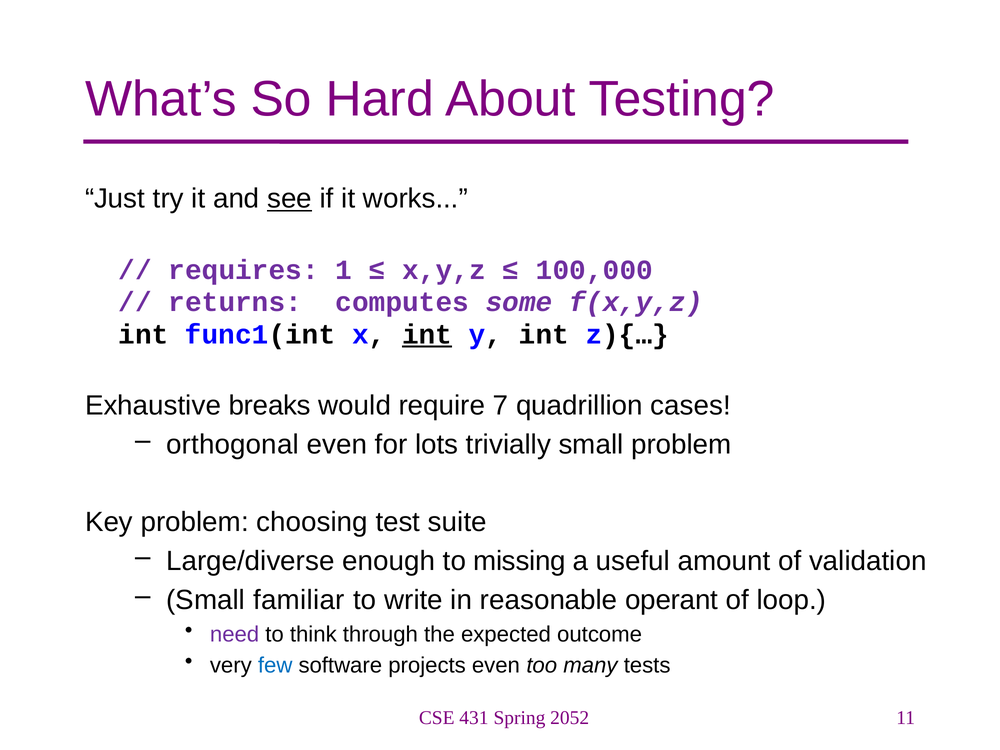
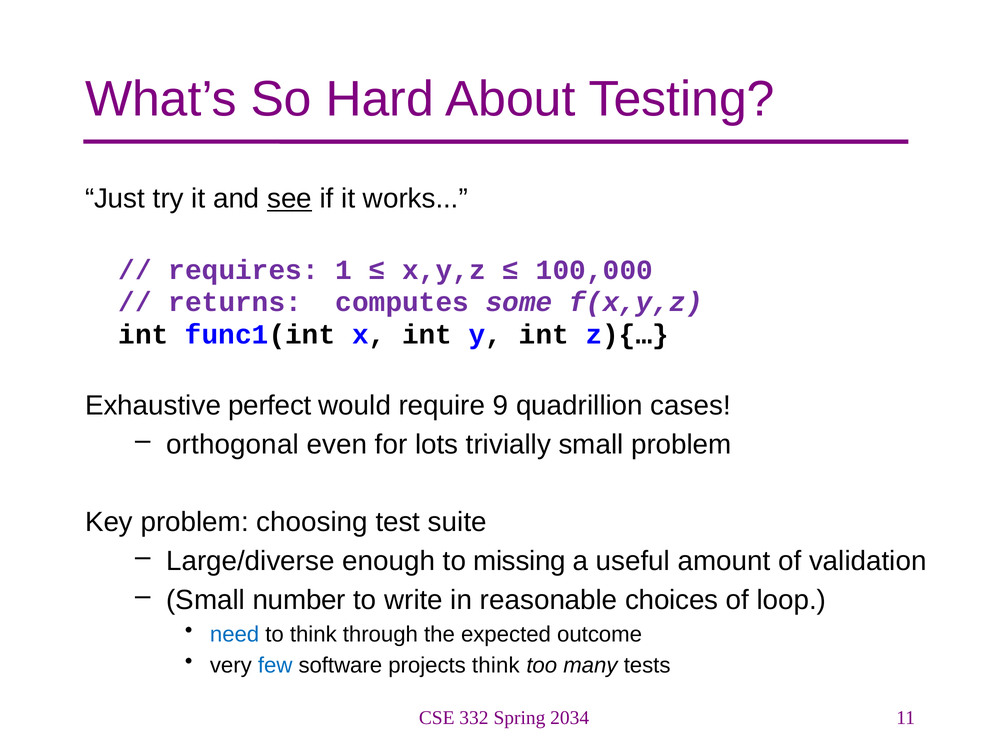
int underline: present -> none (427, 335)
breaks: breaks -> perfect (270, 406)
7: 7 -> 9 (501, 406)
familiar: familiar -> number (299, 600)
operant: operant -> choices (672, 600)
need colour: purple -> blue (235, 634)
projects even: even -> think (496, 665)
431: 431 -> 332 (474, 718)
2052: 2052 -> 2034 (570, 718)
